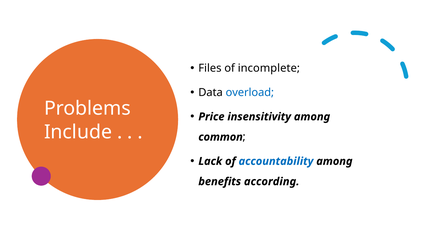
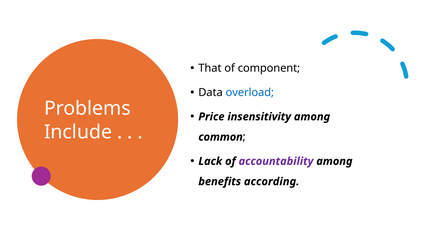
Files: Files -> That (210, 68)
incomplete: incomplete -> component (269, 68)
accountability colour: blue -> purple (276, 161)
